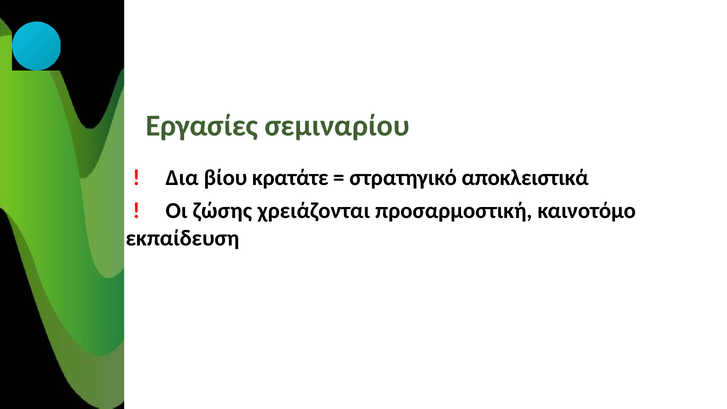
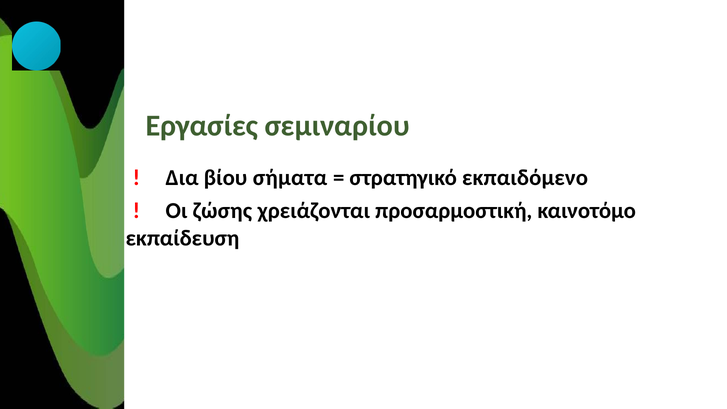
κρατάτε: κρατάτε -> σήματα (290, 177)
αποκλειστικά: αποκλειστικά -> εκπαιδόμενο (525, 177)
